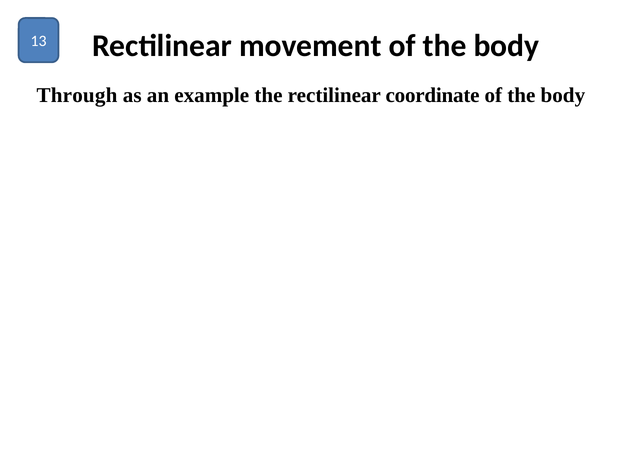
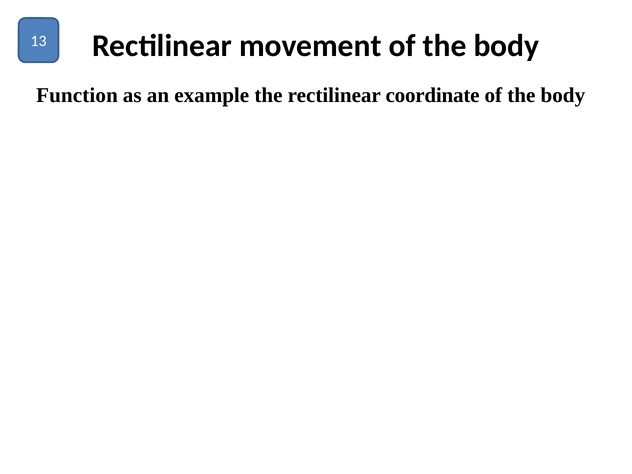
Through: Through -> Function (77, 95)
